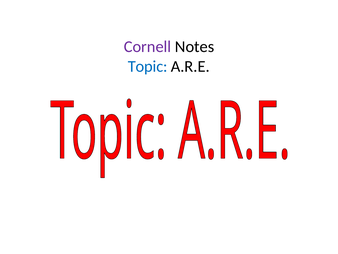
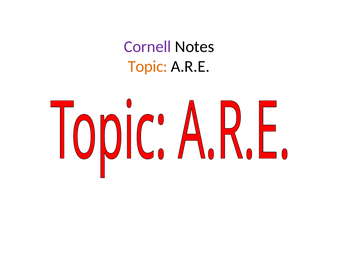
Topic colour: blue -> orange (148, 66)
